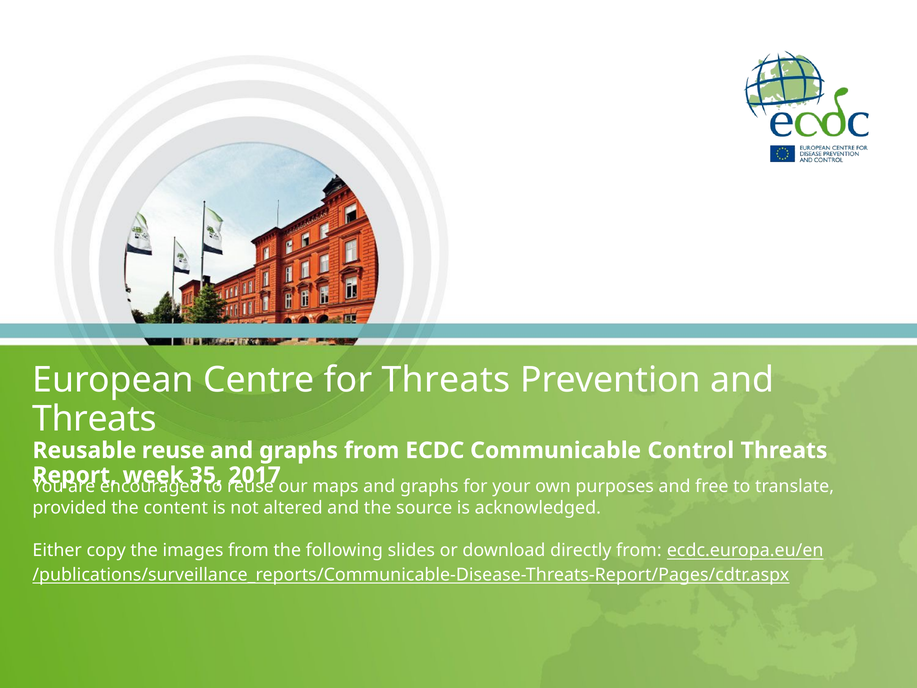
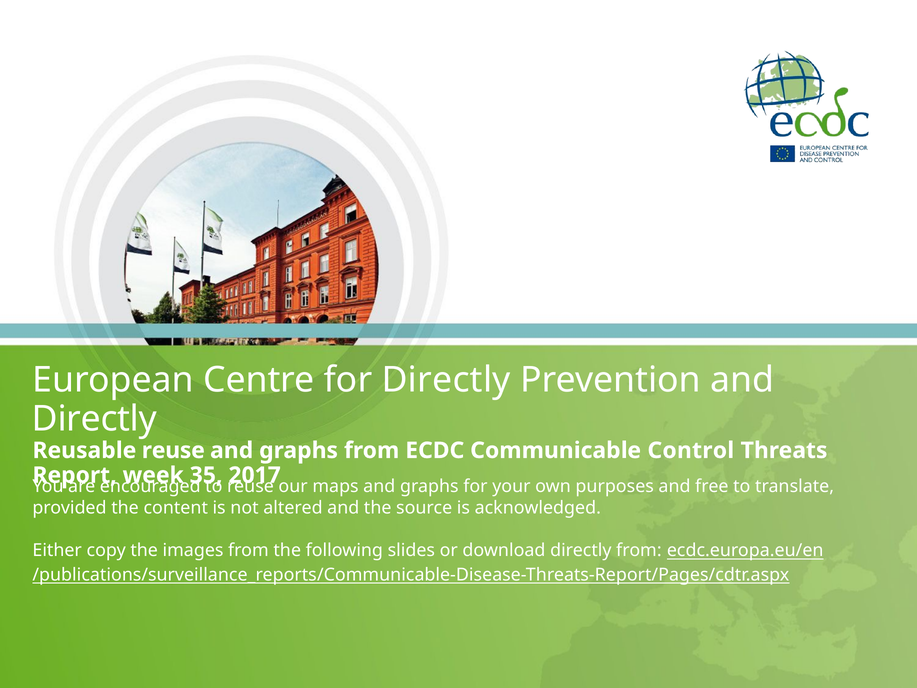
for Threats: Threats -> Directly (446, 380)
Threats: Threats -> Directly (94, 419)
